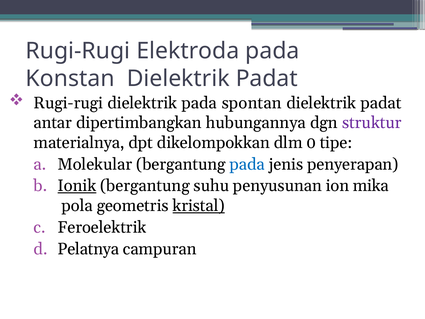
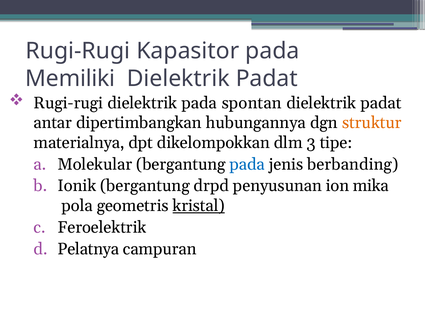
Elektroda: Elektroda -> Kapasitor (188, 51)
Konstan: Konstan -> Memiliki (70, 78)
struktur colour: purple -> orange (372, 123)
0: 0 -> 3 (311, 142)
penyerapan: penyerapan -> berbanding (353, 164)
Ionik underline: present -> none (77, 186)
suhu: suhu -> drpd (211, 186)
